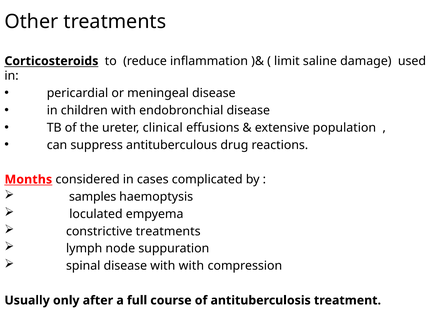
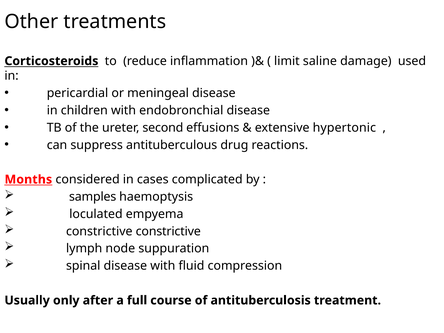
clinical: clinical -> second (163, 128)
population: population -> hypertonic (344, 128)
constrictive treatments: treatments -> constrictive (168, 231)
with with: with -> fluid (191, 266)
